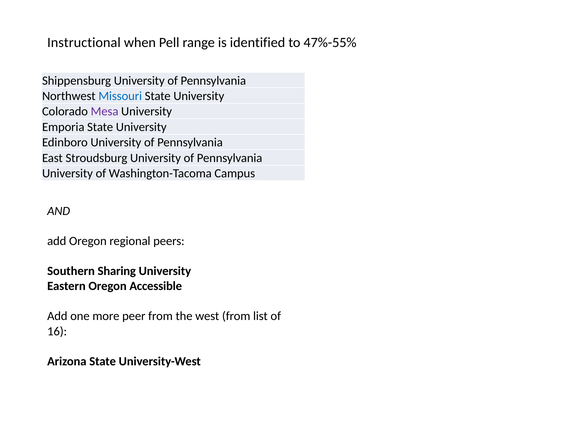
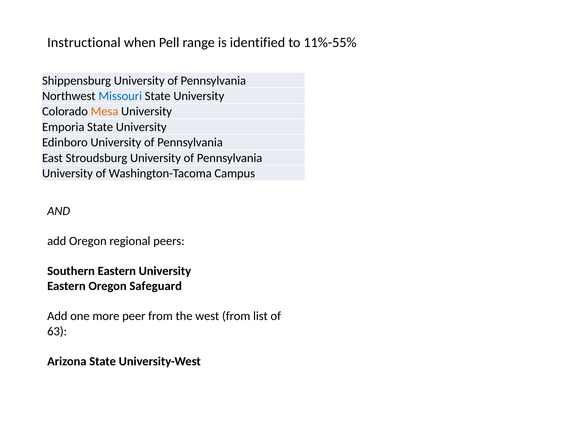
47%-55%: 47%-55% -> 11%-55% (330, 43)
Mesa colour: purple -> orange (105, 111)
Southern Sharing: Sharing -> Eastern (117, 271)
Accessible: Accessible -> Safeguard (156, 286)
16: 16 -> 63 (57, 331)
